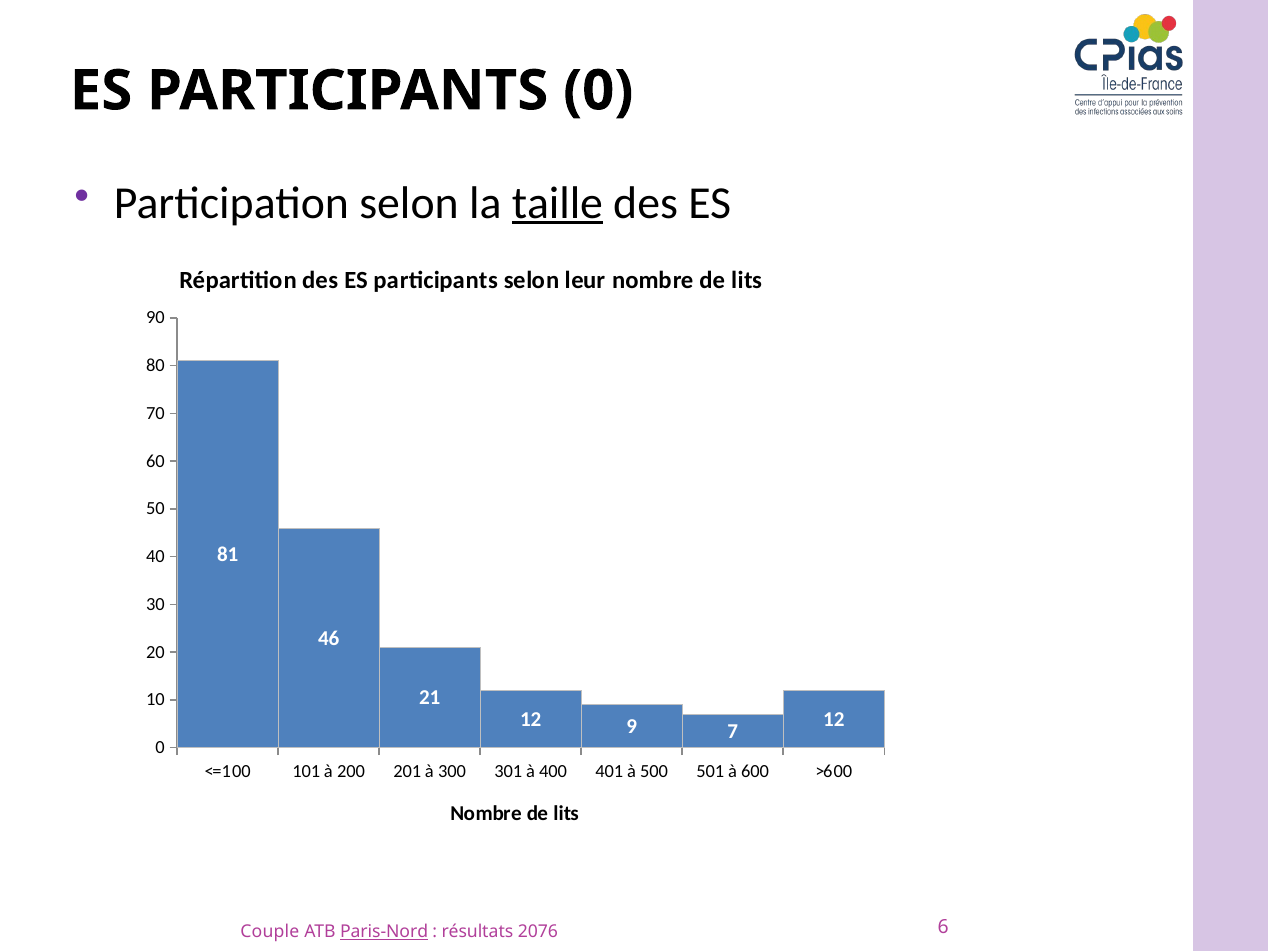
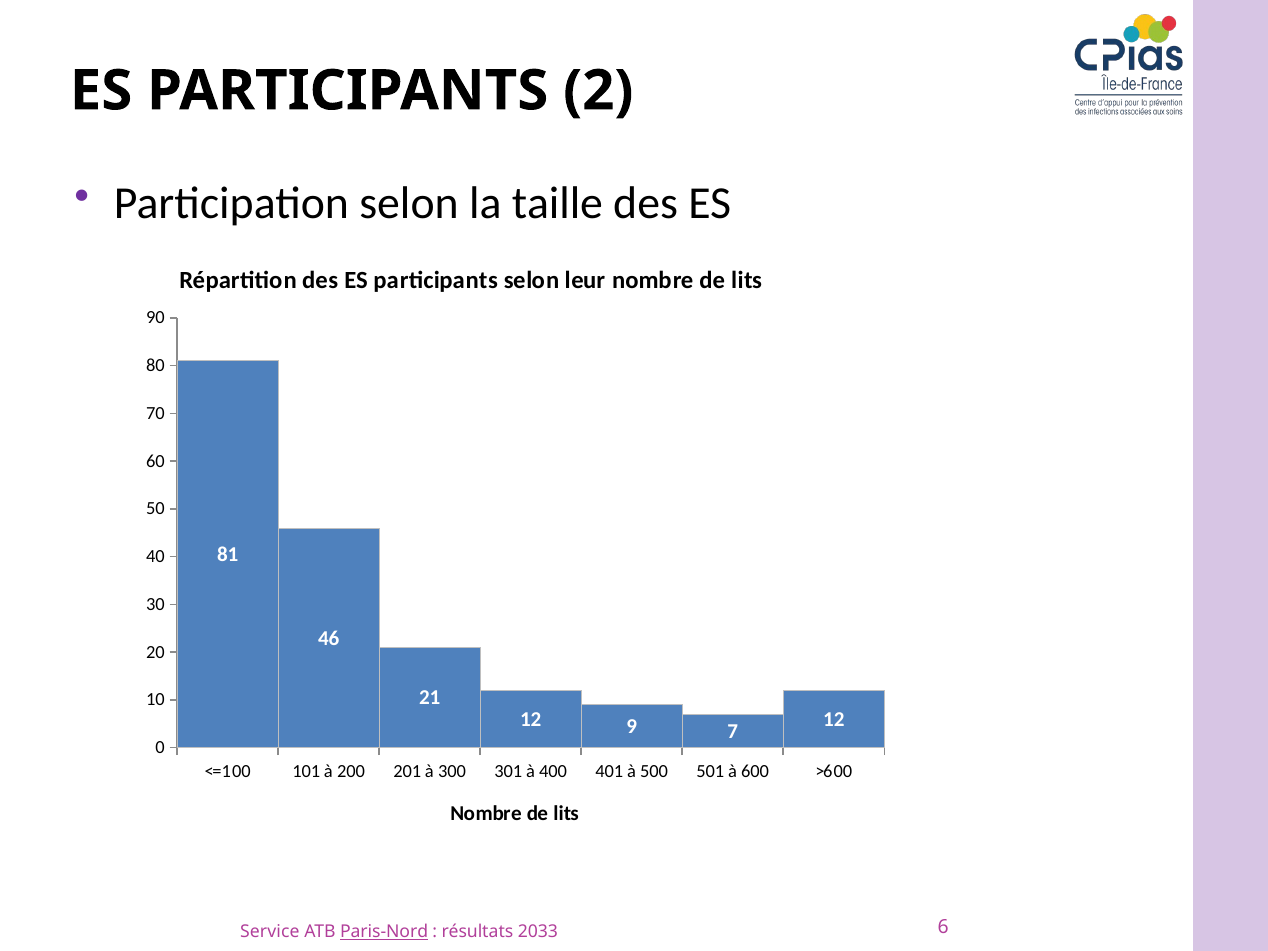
PARTICIPANTS 0: 0 -> 2 (598, 91)
taille underline: present -> none (557, 203)
Couple: Couple -> Service (270, 932)
2076: 2076 -> 2033 (538, 932)
